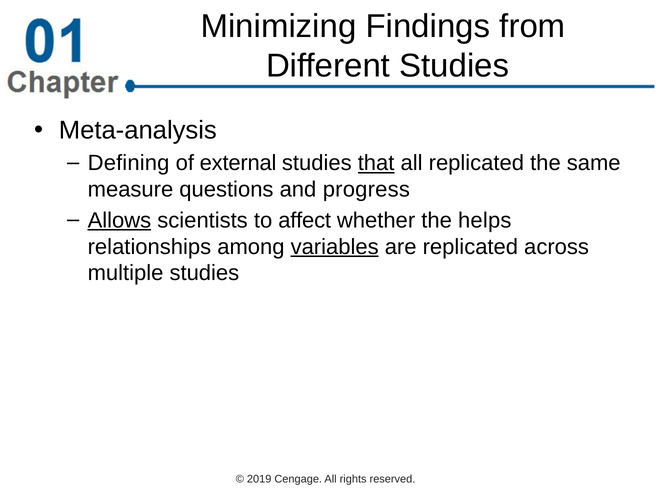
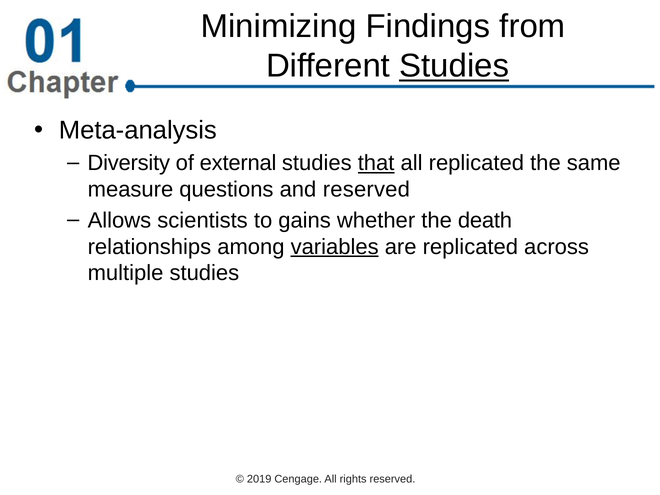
Studies underline: none -> present (454, 66)
Defining: Defining -> Diversity (129, 163)
and progress: progress -> reserved (366, 190)
Allows underline: present -> none (119, 220)
affect: affect -> gains (305, 220)
helps: helps -> death (485, 220)
